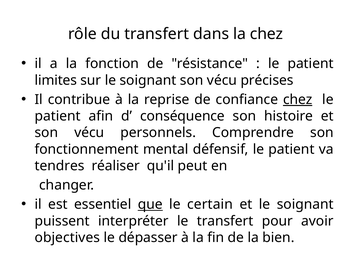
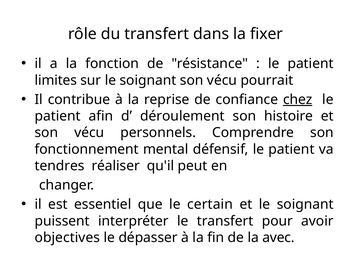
la chez: chez -> fixer (267, 34)
précises: précises -> pourrait (267, 80)
conséquence: conséquence -> déroulement (182, 116)
que underline: present -> none (150, 205)
bien: bien -> avec (279, 238)
